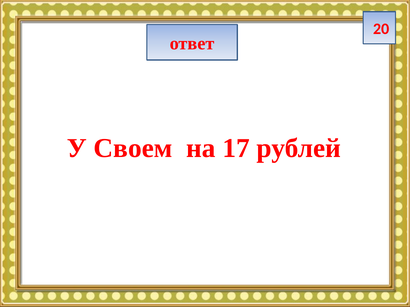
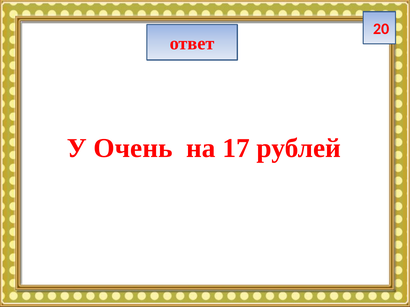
Своем: Своем -> Очень (133, 148)
